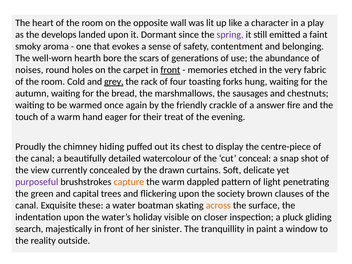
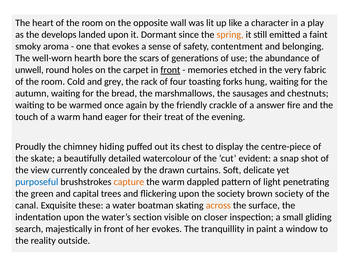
spring colour: purple -> orange (230, 35)
noises: noises -> unwell (29, 70)
grey underline: present -> none (114, 82)
canal: canal -> skate (43, 158)
conceal: conceal -> evident (255, 158)
purposeful colour: purple -> blue (37, 182)
brown clauses: clauses -> society (289, 194)
holiday: holiday -> section (147, 217)
pluck: pluck -> small (293, 217)
her sinister: sinister -> evokes (167, 229)
